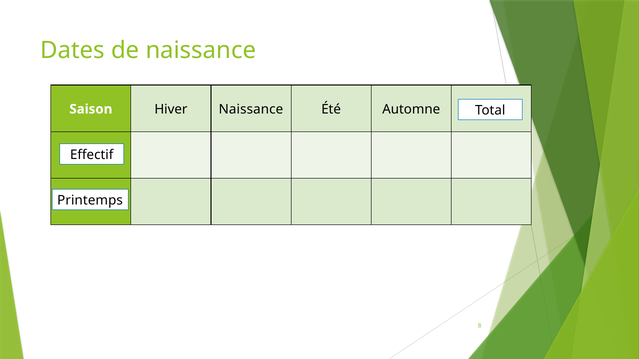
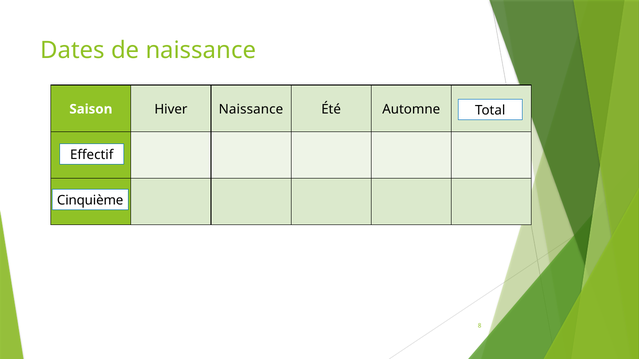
Printemps: Printemps -> Cinquième (90, 201)
